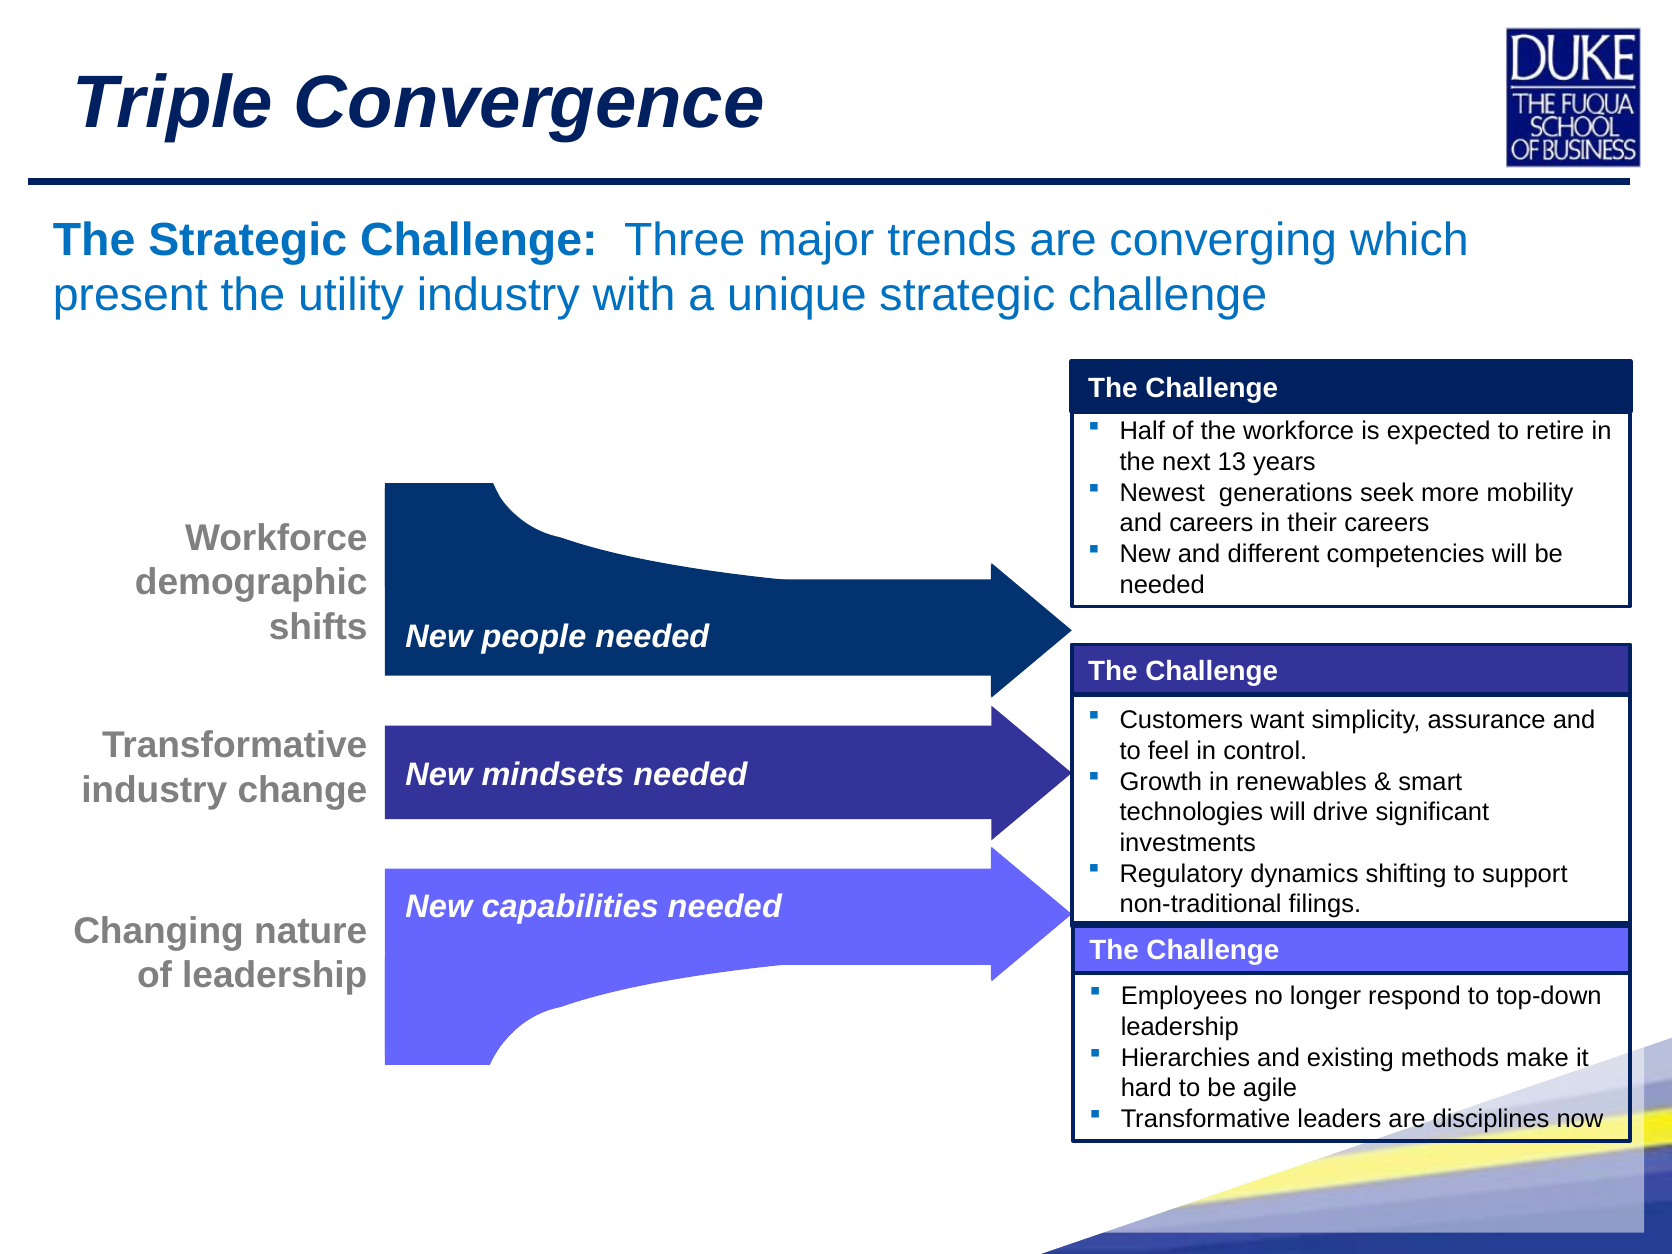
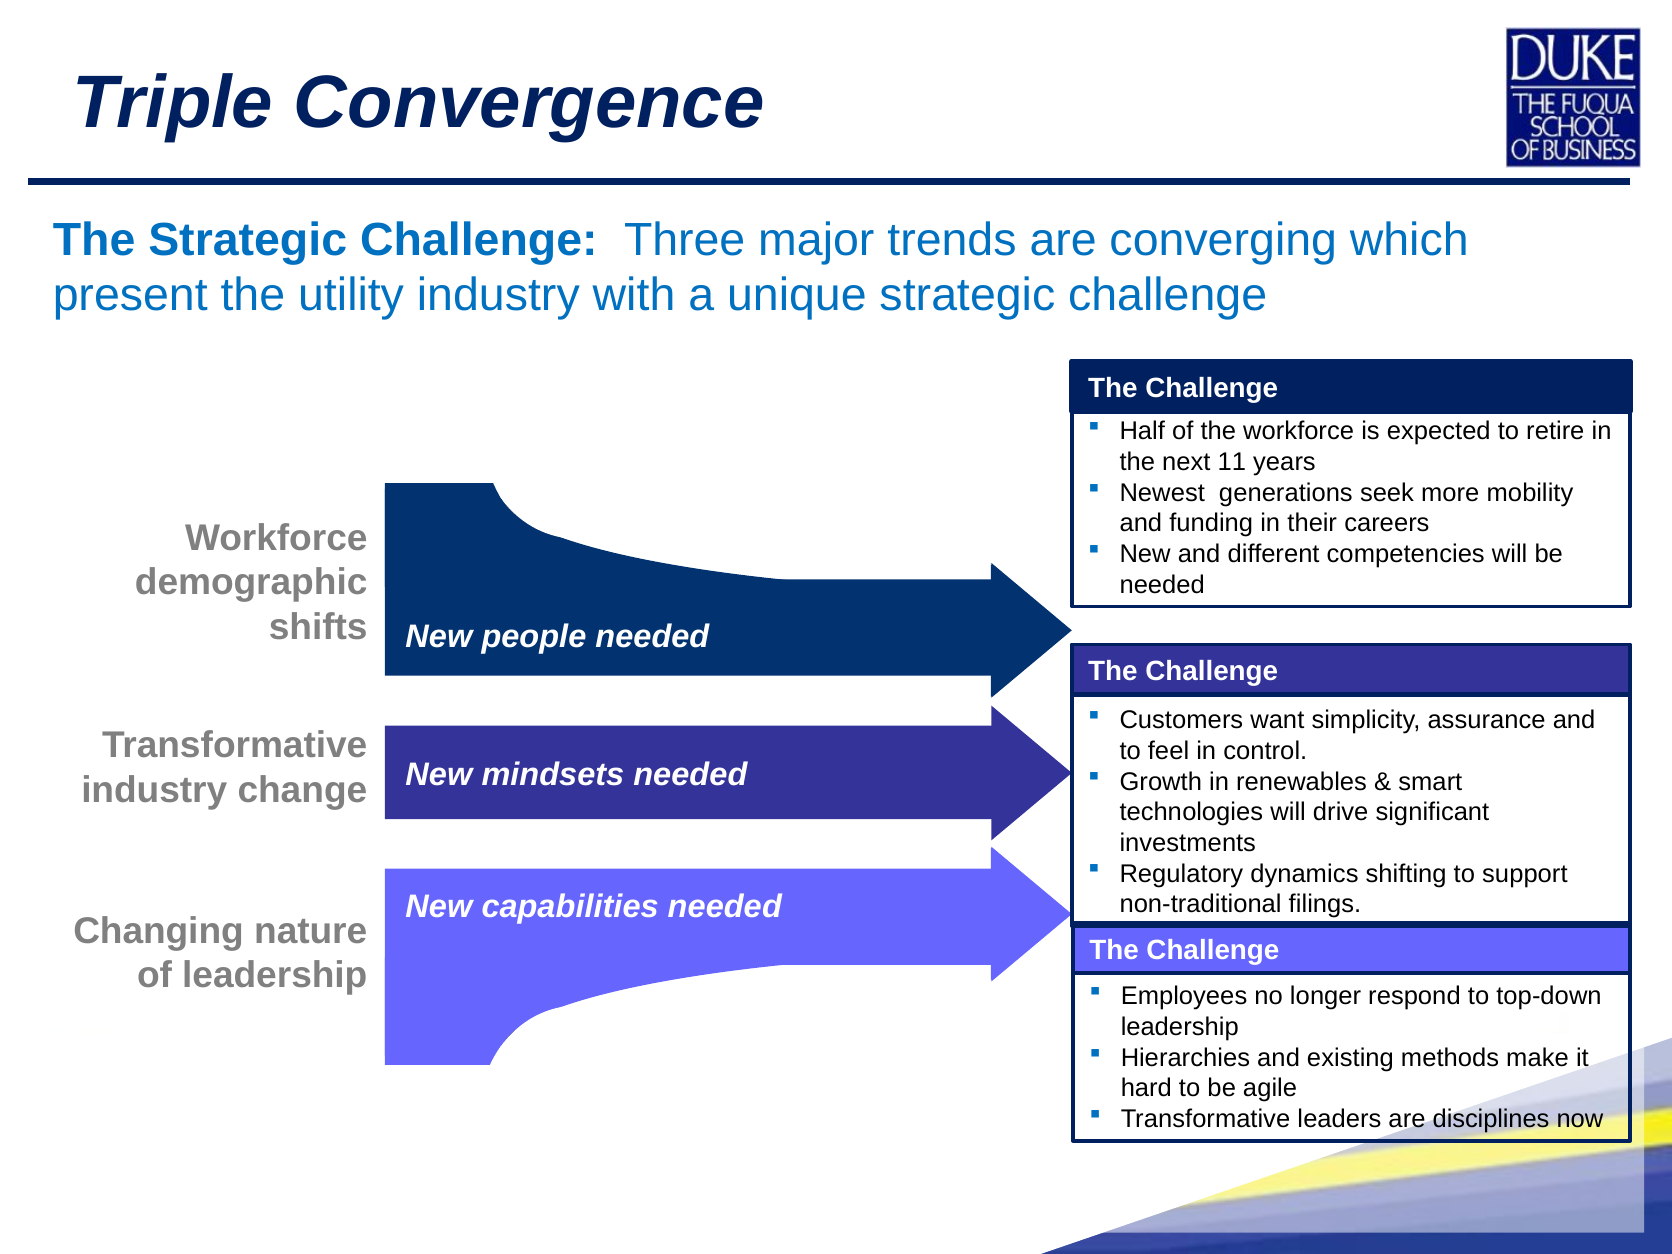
13: 13 -> 11 (1232, 462)
and careers: careers -> funding (1211, 523)
